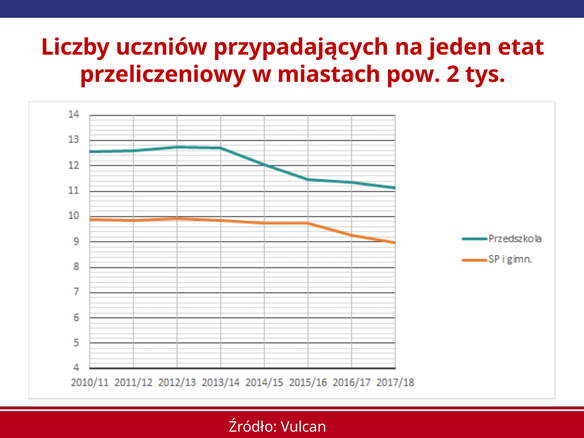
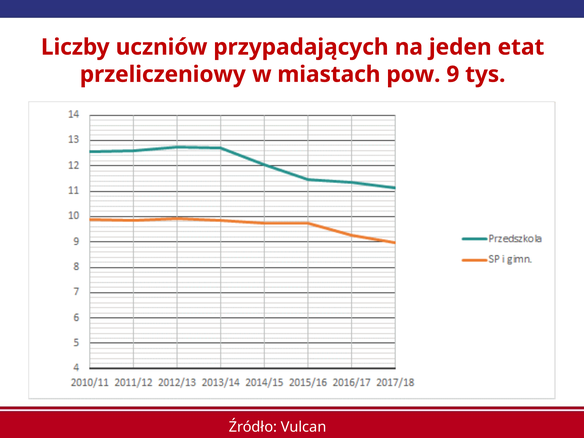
2: 2 -> 9 (453, 74)
